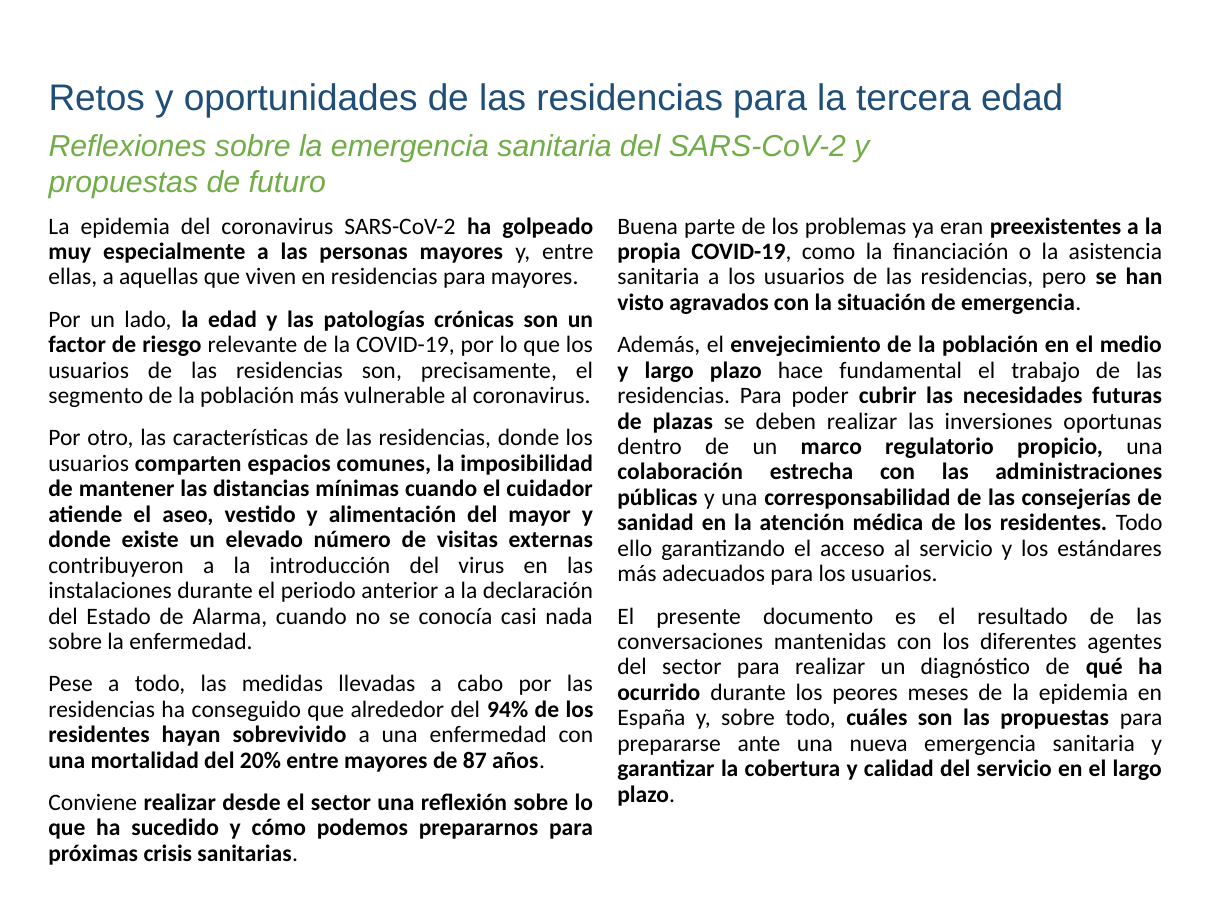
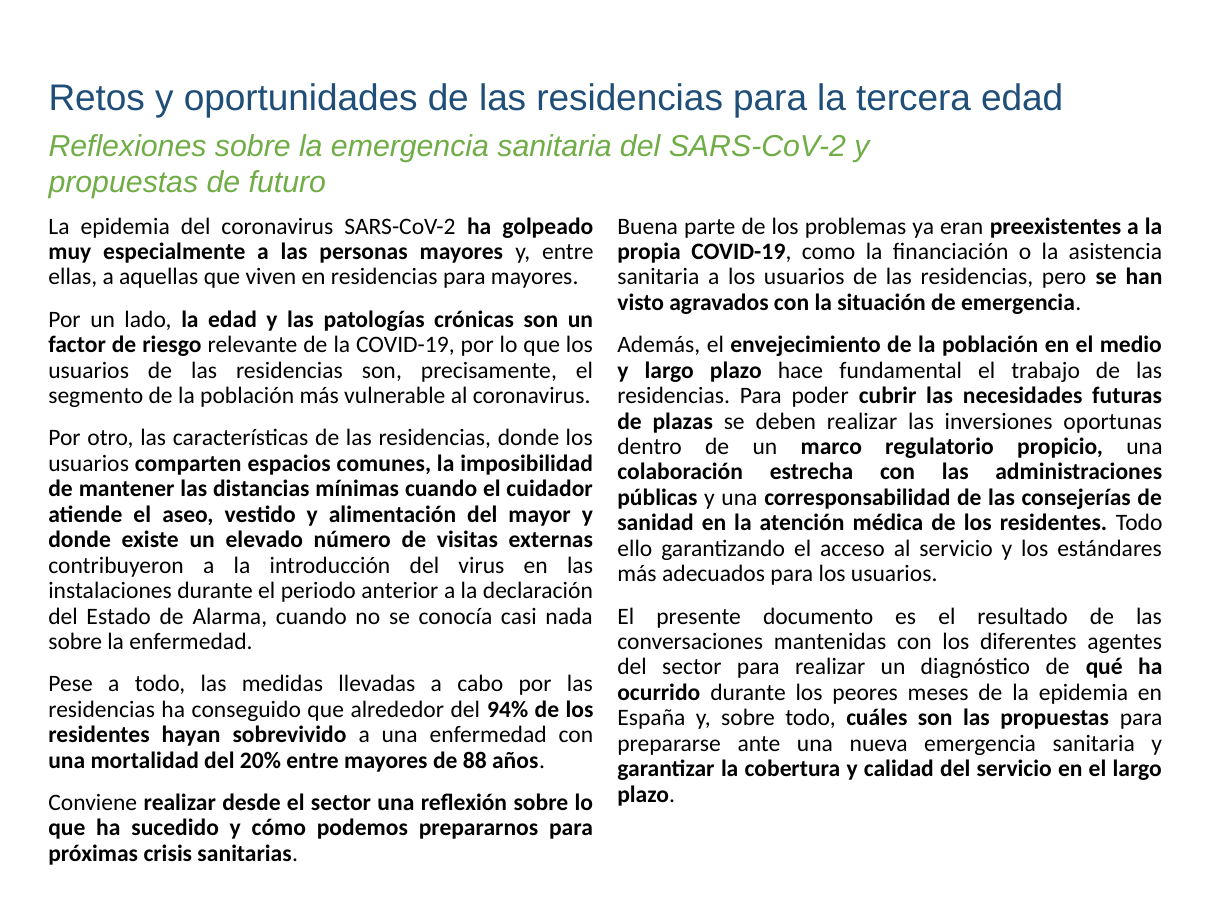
87: 87 -> 88 (475, 761)
